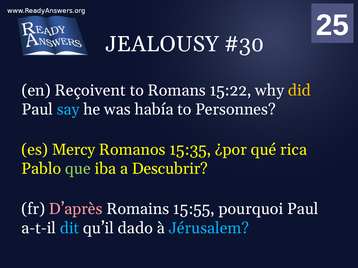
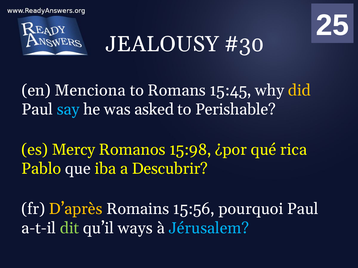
Reçoivent: Reçoivent -> Menciona (90, 91)
15:22: 15:22 -> 15:45 (231, 91)
había: había -> asked (154, 110)
Personnes: Personnes -> Perishable (236, 110)
15:35: 15:35 -> 15:98 (190, 150)
que colour: light green -> white (78, 169)
D’après colour: pink -> yellow (76, 209)
15:55: 15:55 -> 15:56 (194, 209)
dit colour: light blue -> light green (70, 228)
dado: dado -> ways (135, 228)
